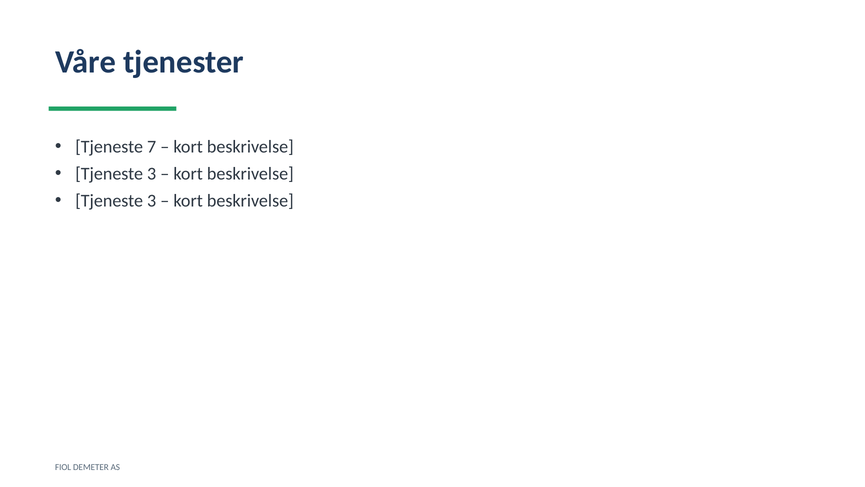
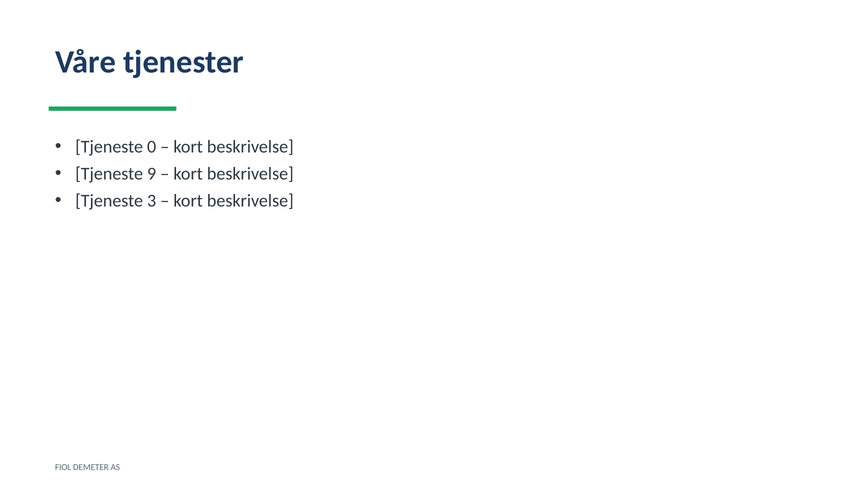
7: 7 -> 0 (152, 147)
3: 3 -> 9 (152, 174)
